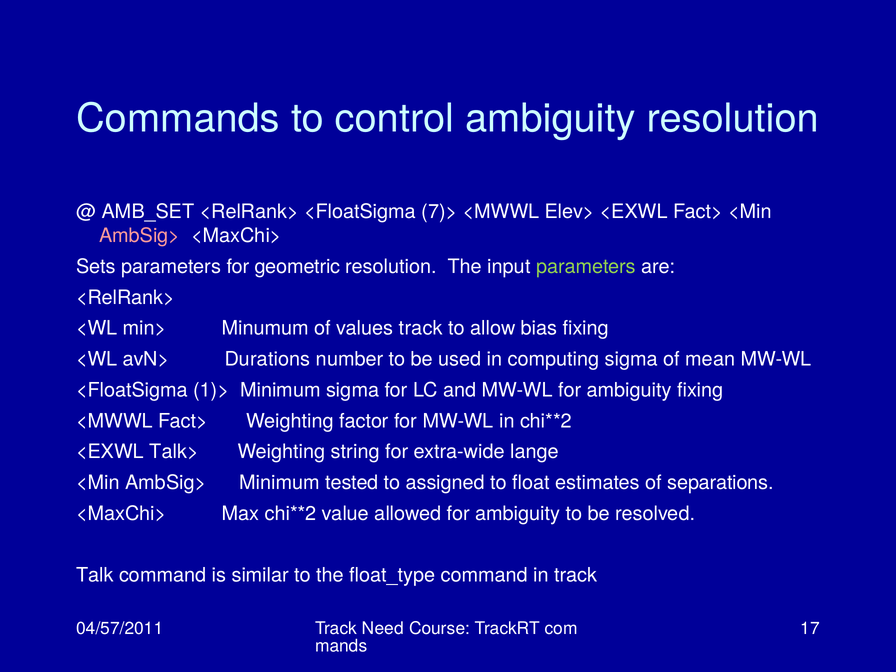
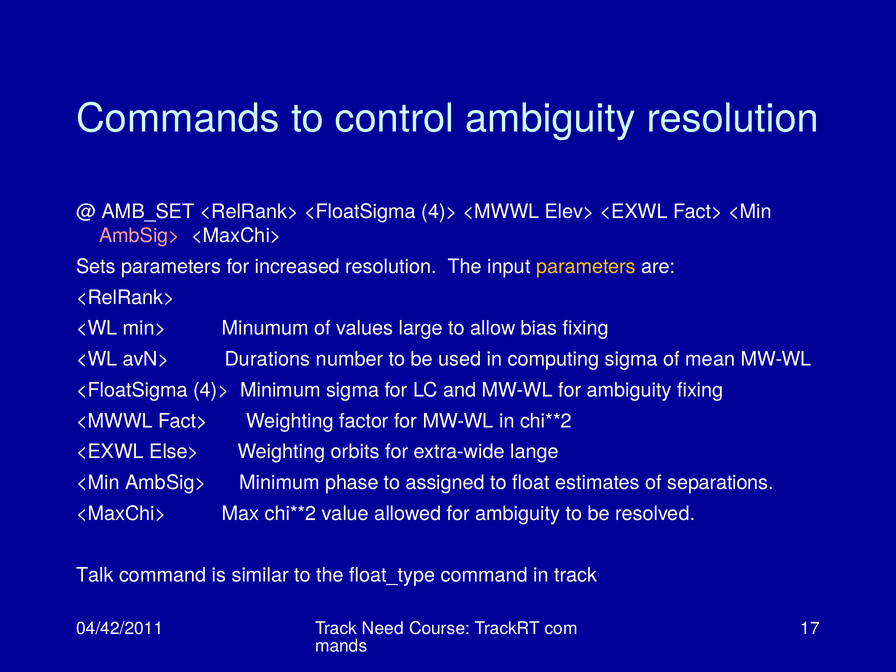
<RelRank> <FloatSigma 7)>: 7)> -> 4)> (439, 212)
geometric: geometric -> increased (297, 267)
parameters colour: light green -> yellow (586, 267)
values track: track -> large (421, 328)
1)>: 1)> -> 4)> (211, 390)
Talk>: Talk> -> Else> (174, 452)
string: string -> orbits (355, 452)
tested: tested -> phase (352, 483)
04/57/2011: 04/57/2011 -> 04/42/2011 (120, 628)
